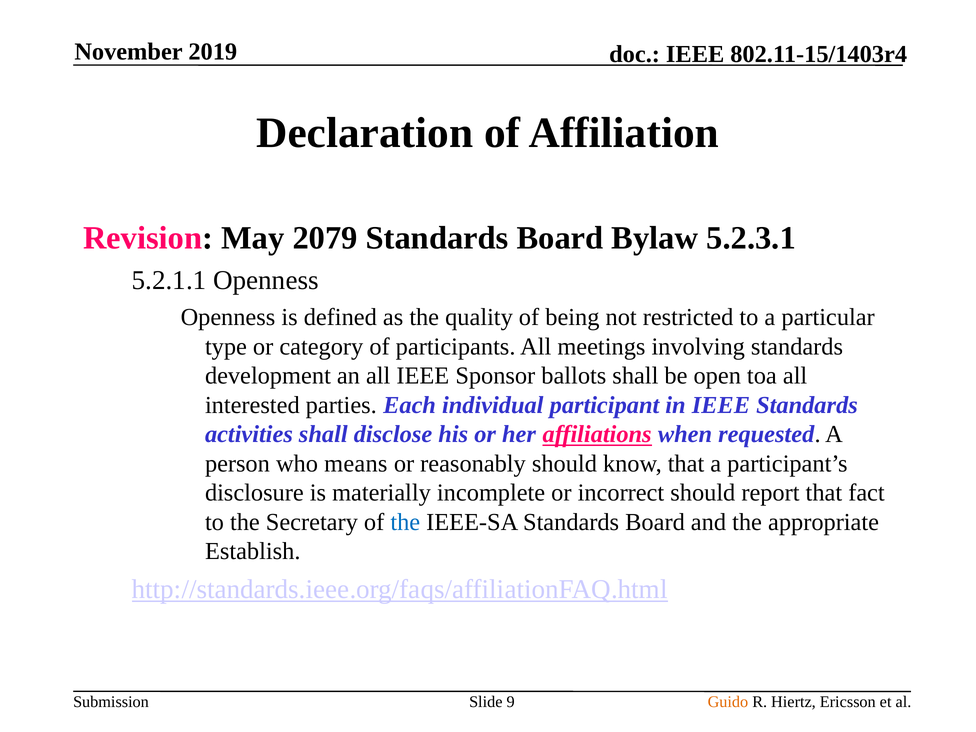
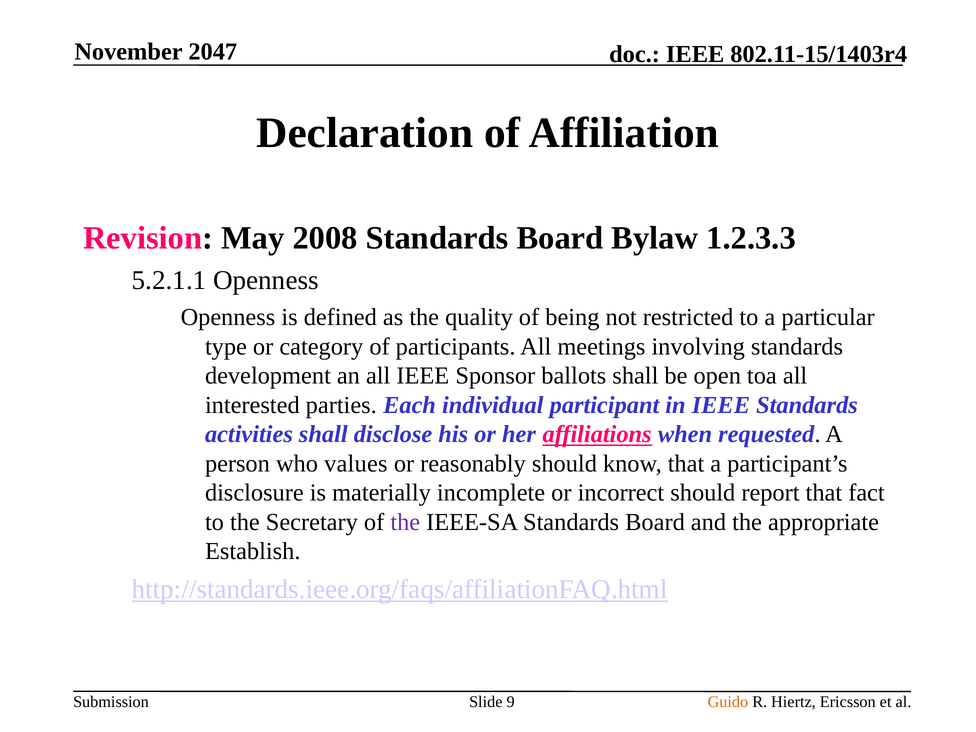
2019: 2019 -> 2047 (213, 52)
2079: 2079 -> 2008 (325, 238)
5.2.3.1: 5.2.3.1 -> 1.2.3.3 (751, 238)
means: means -> values (356, 464)
the colour: blue -> purple (405, 522)
